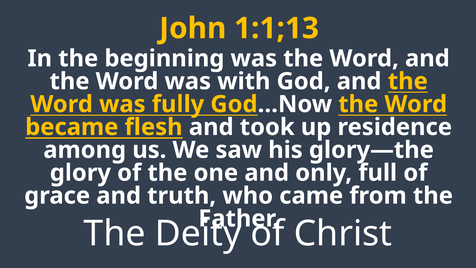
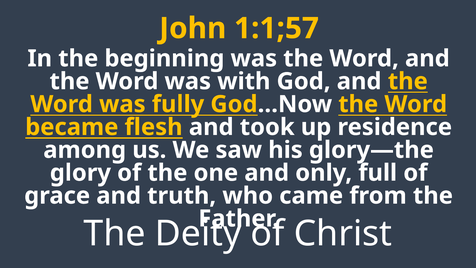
1:1;13: 1:1;13 -> 1:1;57 (277, 28)
